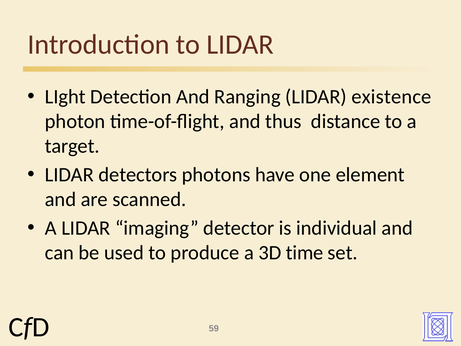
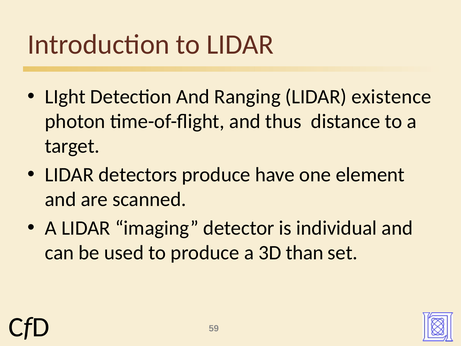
detectors photons: photons -> produce (216, 175)
time: time -> than (305, 252)
